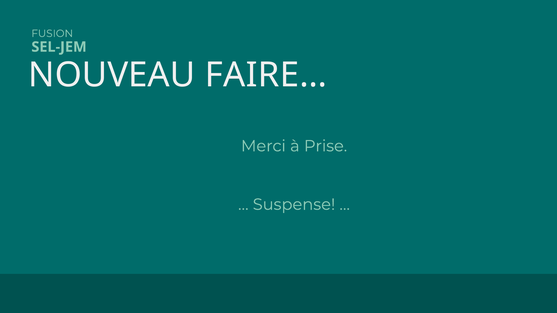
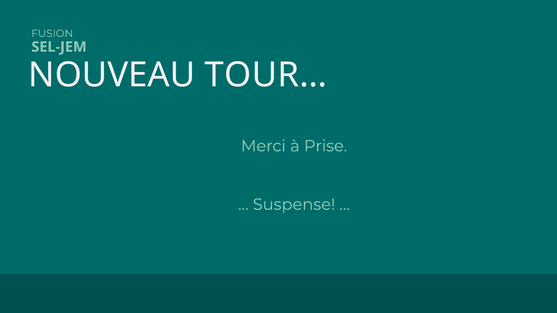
FAIRE…: FAIRE… -> TOUR… (266, 75)
